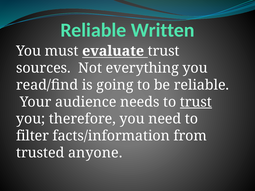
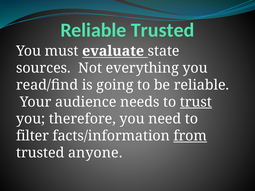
Reliable Written: Written -> Trusted (163, 30)
evaluate trust: trust -> state (164, 51)
from underline: none -> present (190, 136)
